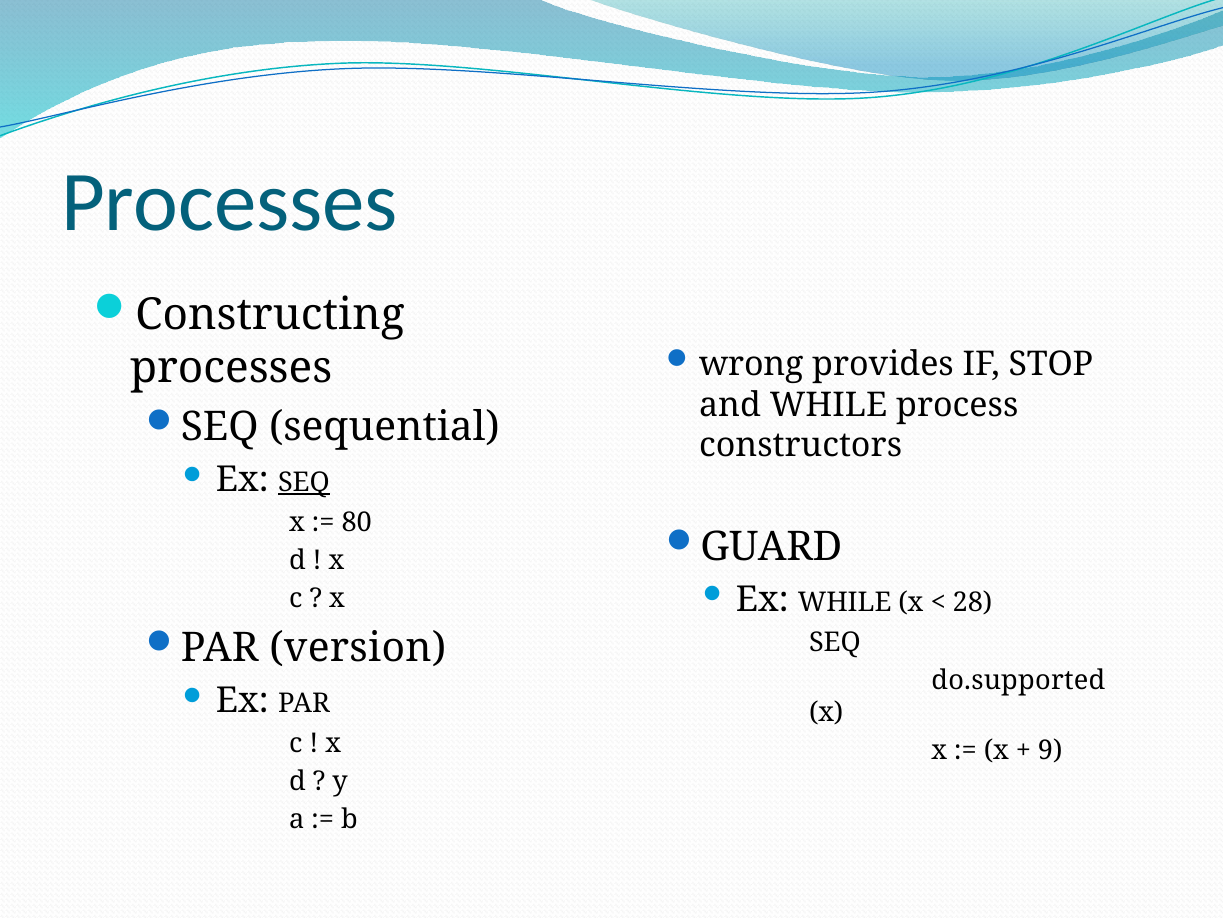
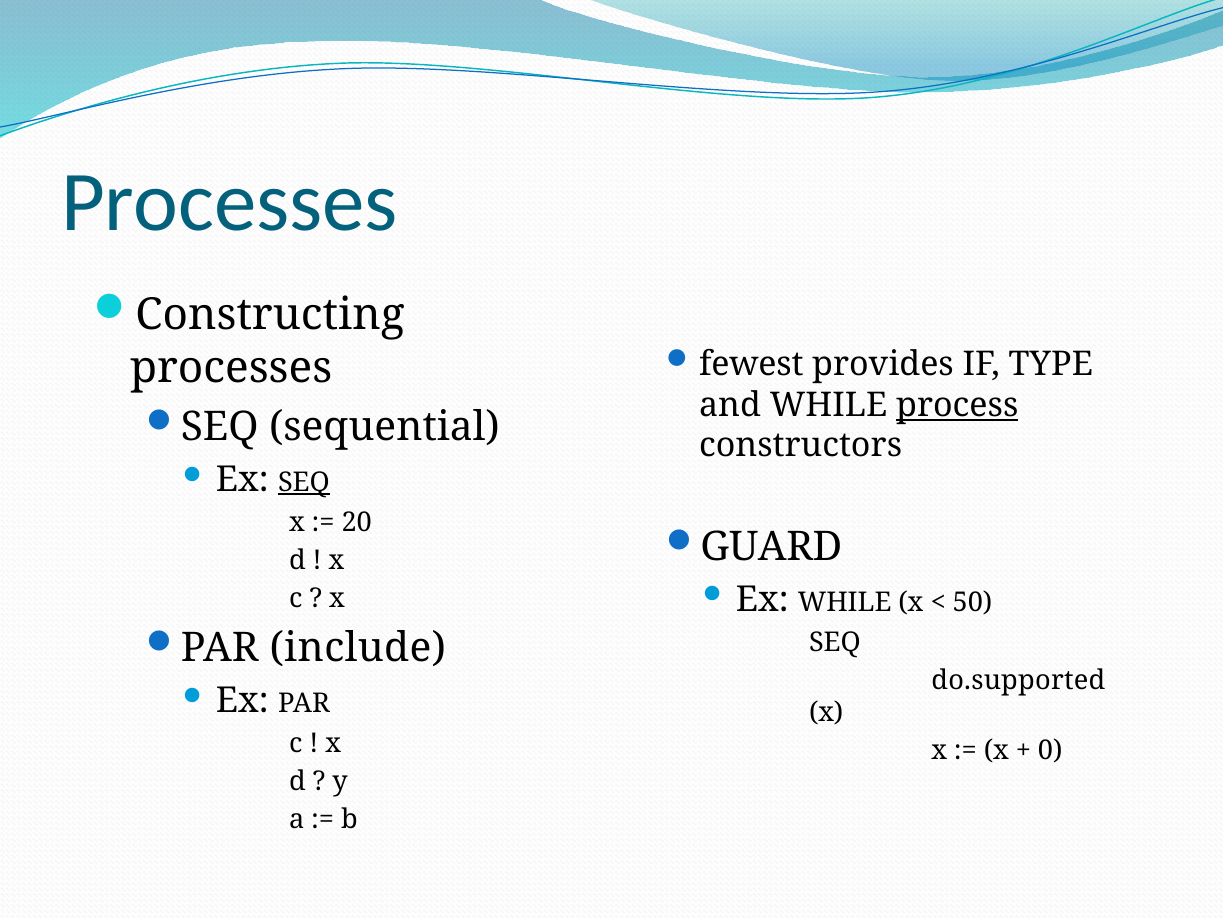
wrong: wrong -> fewest (751, 364)
STOP: STOP -> TYPE (1051, 364)
process underline: none -> present (957, 405)
80: 80 -> 20 (357, 522)
28: 28 -> 50 (973, 602)
version: version -> include (358, 648)
9: 9 -> 0 (1050, 750)
